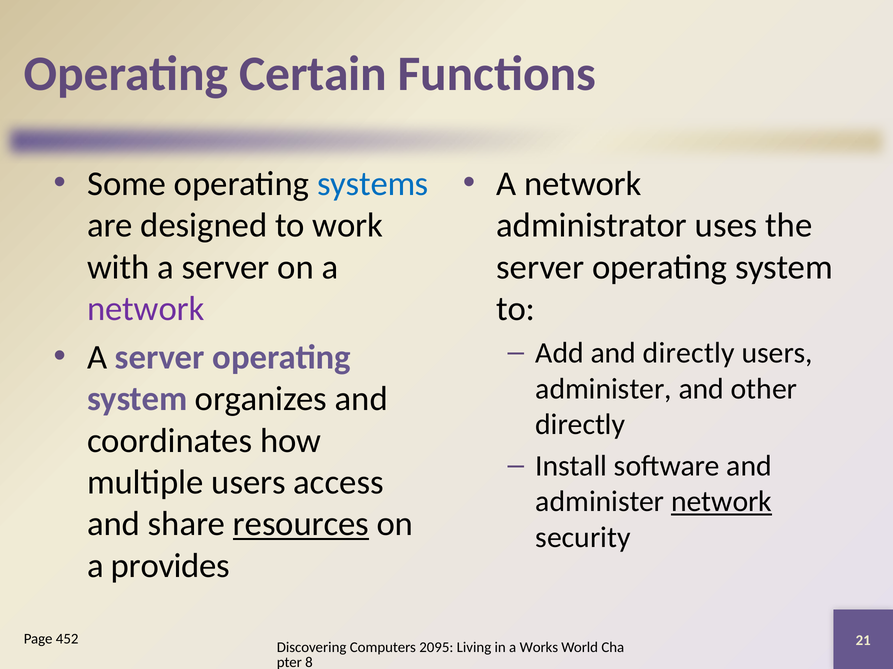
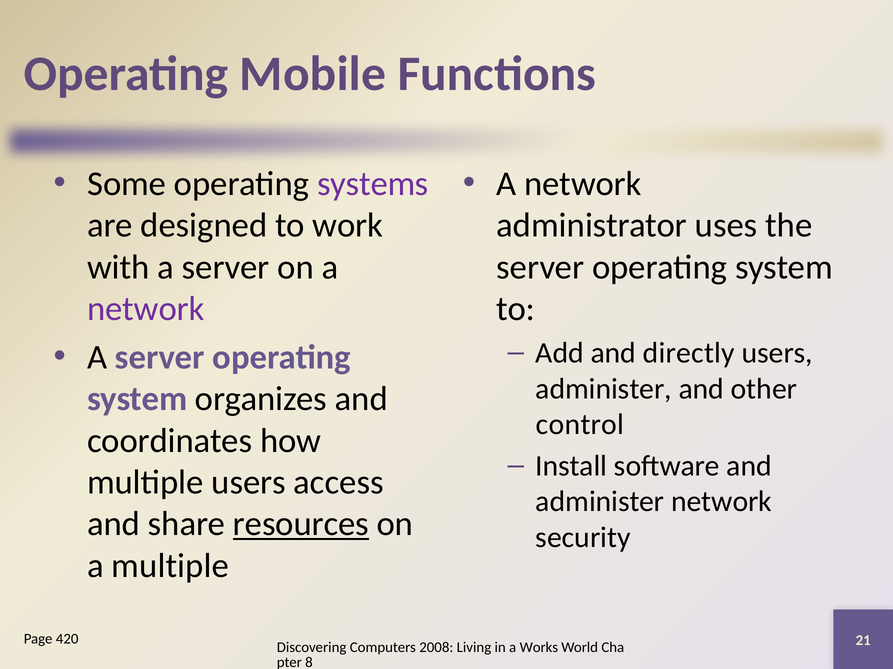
Certain: Certain -> Mobile (313, 74)
systems colour: blue -> purple (373, 184)
directly: directly -> control (580, 425)
network underline: present -> none (722, 502)
a provides: provides -> multiple (170, 566)
452: 452 -> 420 (67, 640)
2095: 2095 -> 2008 (436, 648)
